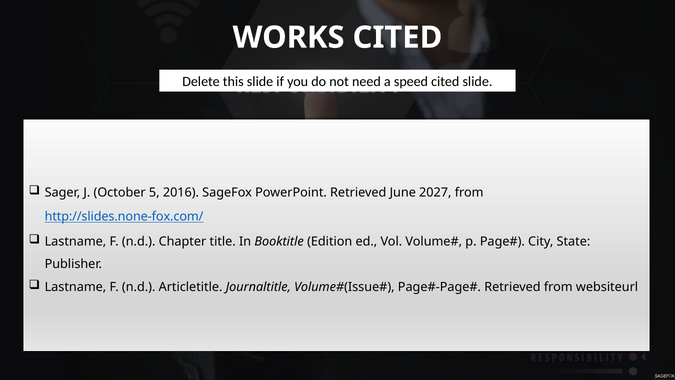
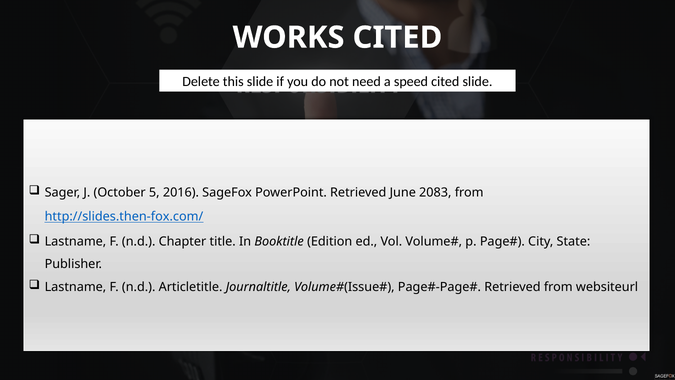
2027: 2027 -> 2083 (435, 193)
http://slides.none-fox.com/: http://slides.none-fox.com/ -> http://slides.then-fox.com/ (124, 216)
